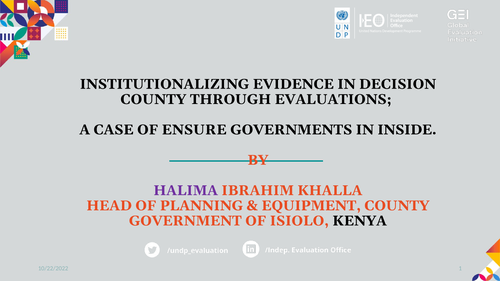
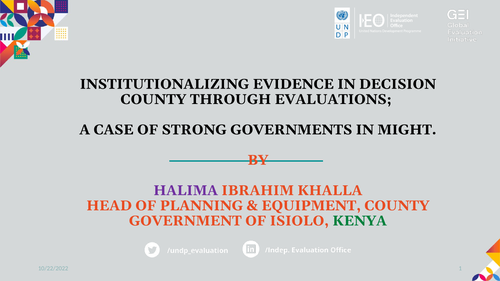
ENSURE: ENSURE -> STRONG (194, 130)
INSIDE: INSIDE -> MIGHT (407, 130)
KENYA colour: black -> green (360, 221)
